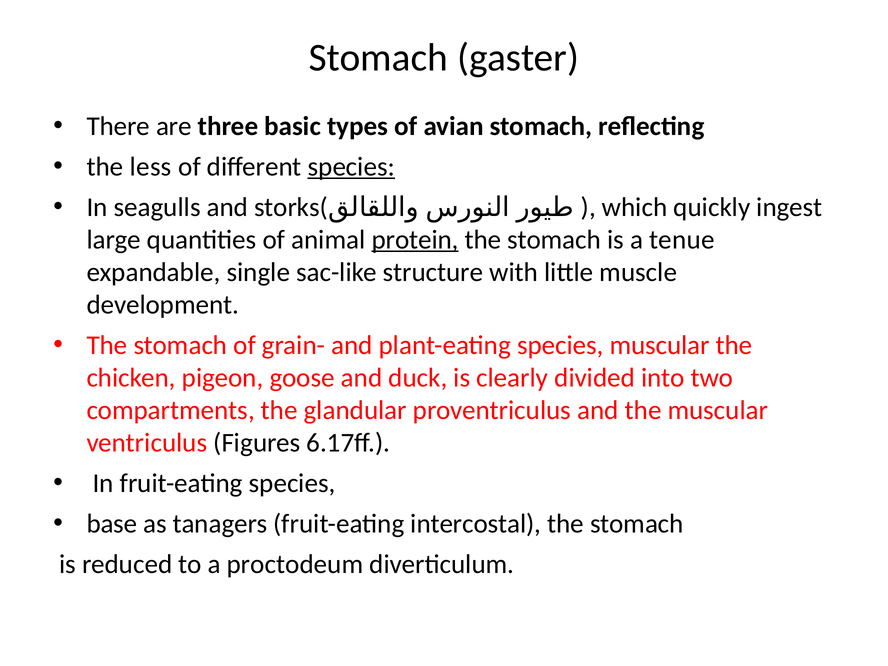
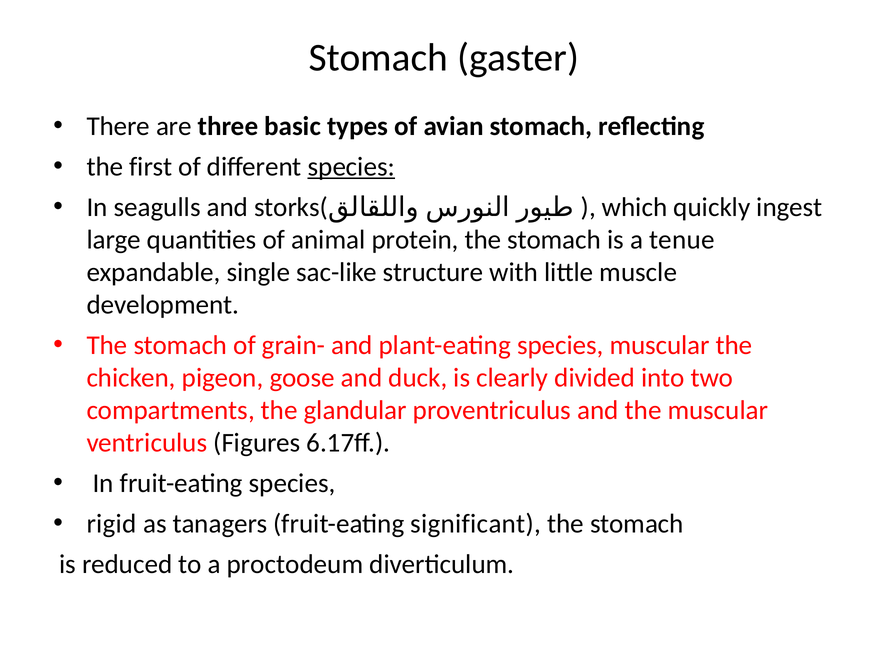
less: less -> first (151, 167)
protein underline: present -> none (415, 240)
base: base -> rigid (112, 524)
intercostal: intercostal -> significant (476, 524)
